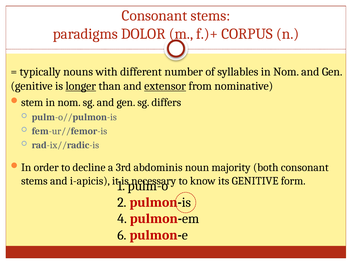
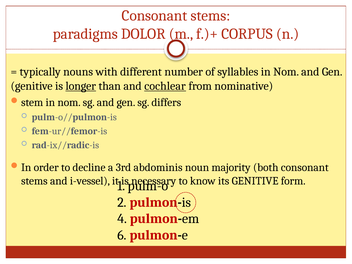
extensor: extensor -> cochlear (165, 86)
i-apicis: i-apicis -> i-vessel (90, 181)
